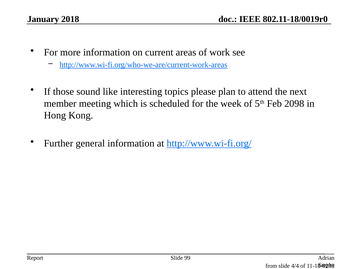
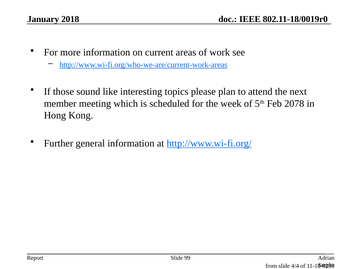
2098: 2098 -> 2078 (294, 103)
